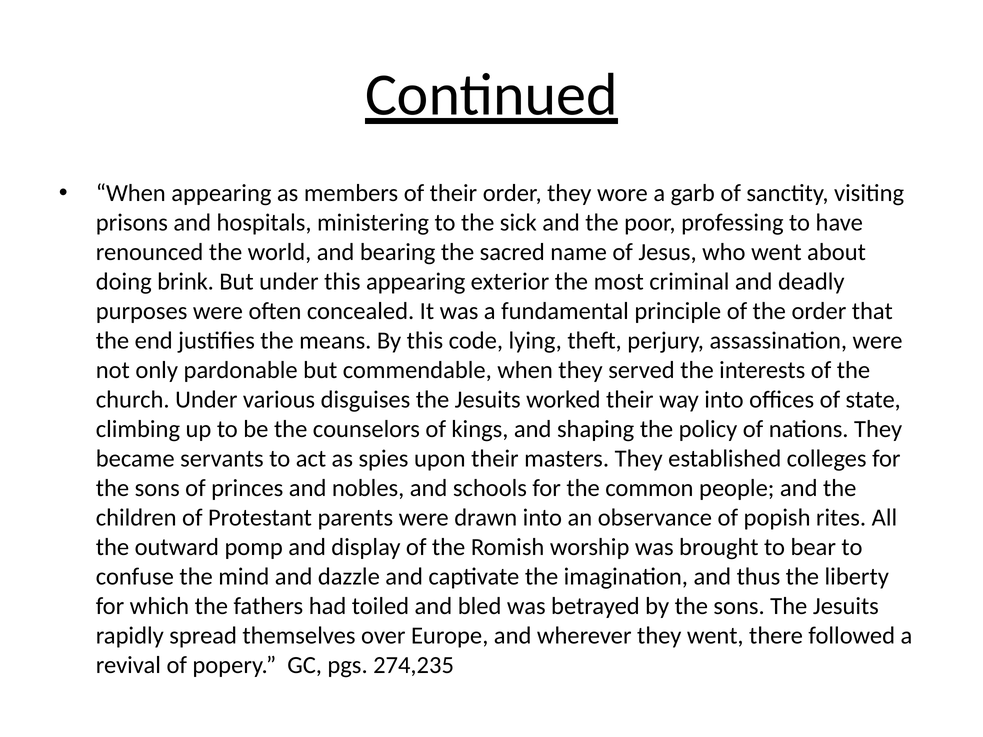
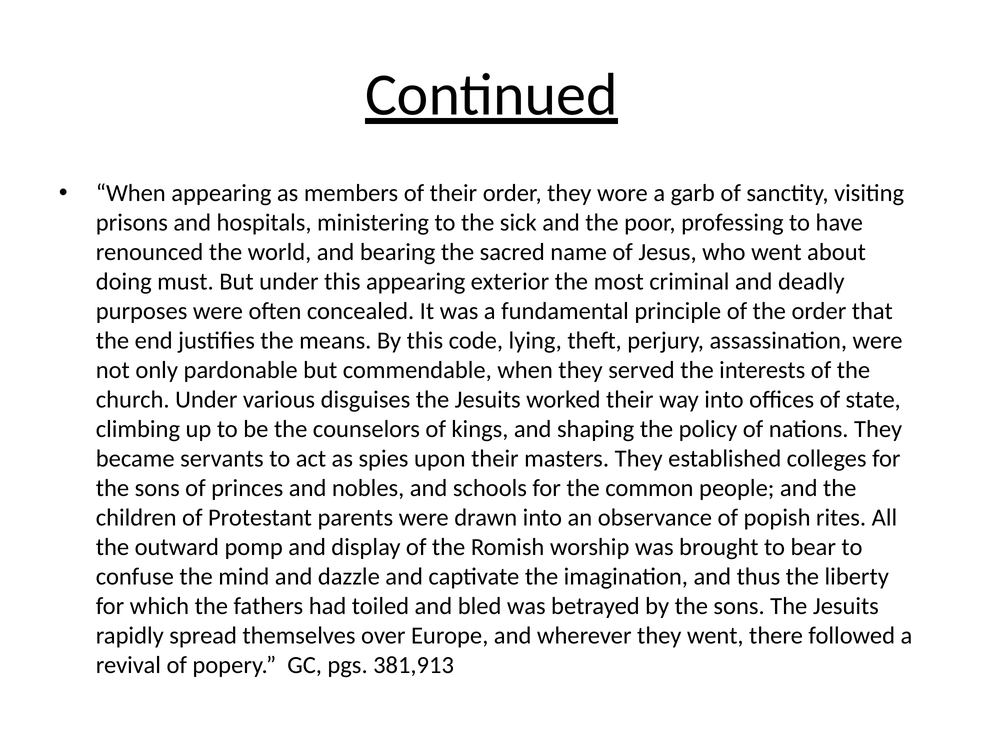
brink: brink -> must (185, 282)
274,235: 274,235 -> 381,913 (414, 665)
